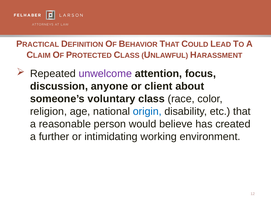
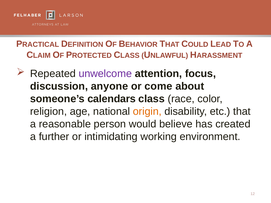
client: client -> come (159, 86)
voluntary: voluntary -> calendars (112, 99)
origin colour: blue -> orange (147, 112)
